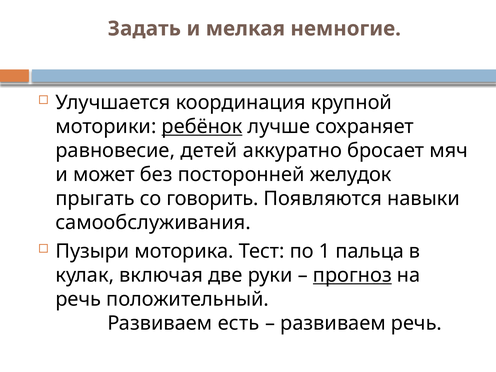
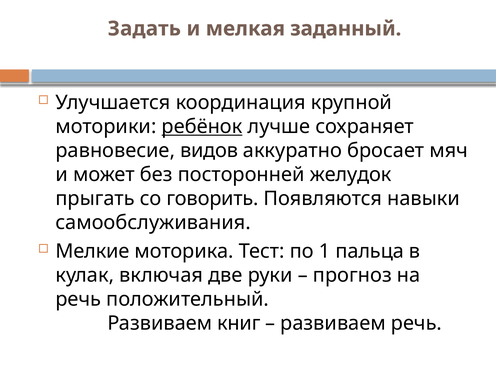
немногие: немногие -> заданный (346, 29)
детей: детей -> видов (209, 151)
Пузыри: Пузыри -> Мелкие (92, 251)
прогноз underline: present -> none (352, 275)
есть: есть -> книг (239, 323)
